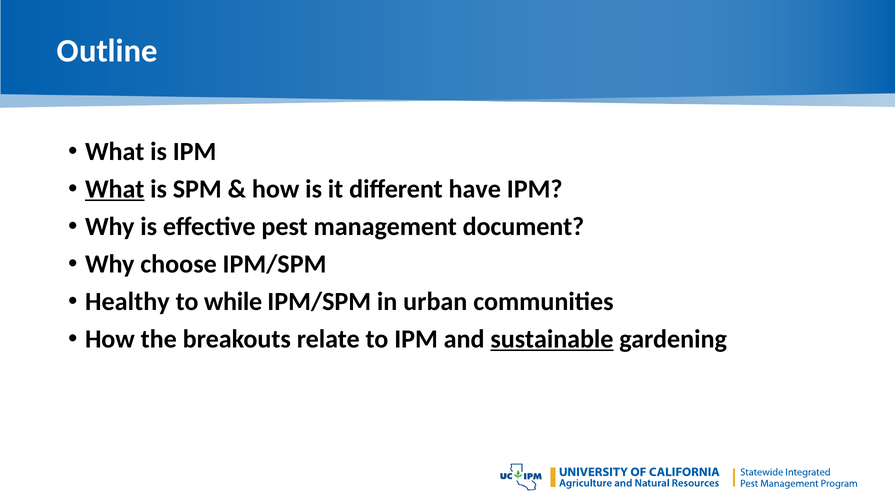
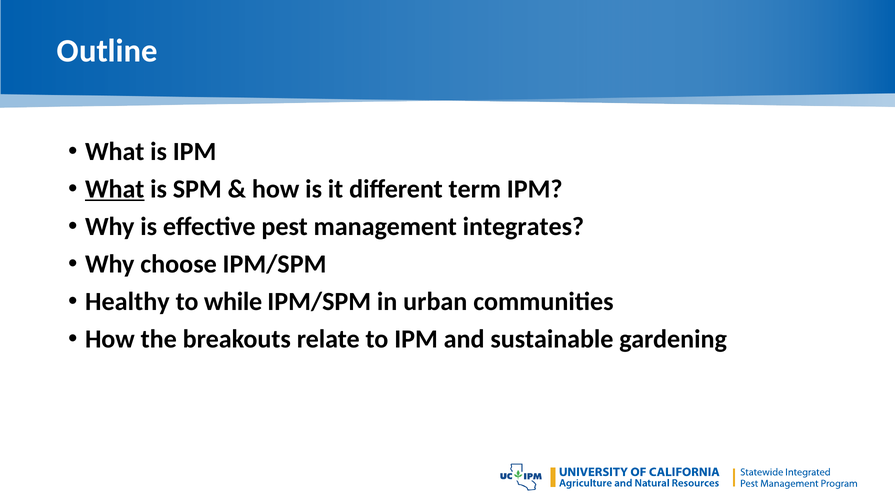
have: have -> term (475, 189)
document: document -> integrates (523, 226)
sustainable underline: present -> none (552, 339)
